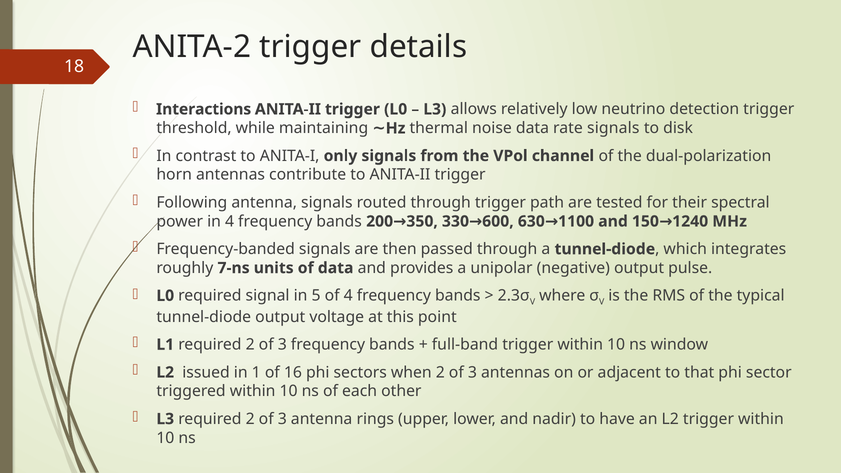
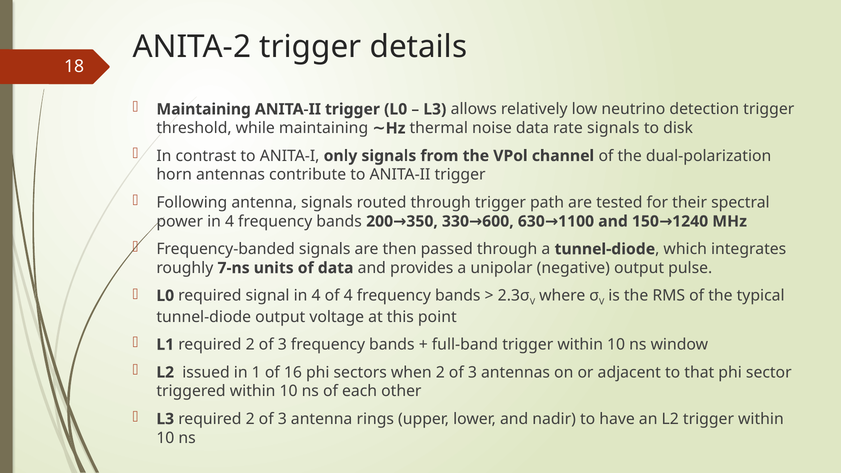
Interactions: Interactions -> Maintaining (204, 109)
signal in 5: 5 -> 4 (316, 296)
